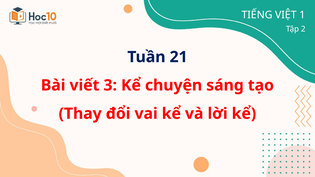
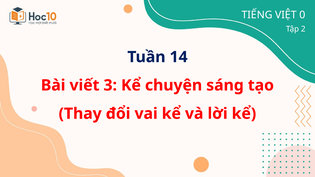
1: 1 -> 0 (302, 15)
21: 21 -> 14 (179, 57)
